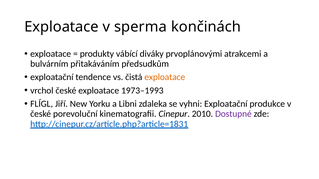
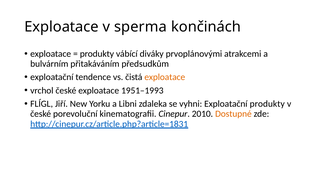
1973–1993: 1973–1993 -> 1951–1993 (142, 91)
Exploatační produkce: produkce -> produkty (267, 104)
Dostupné colour: purple -> orange (233, 114)
